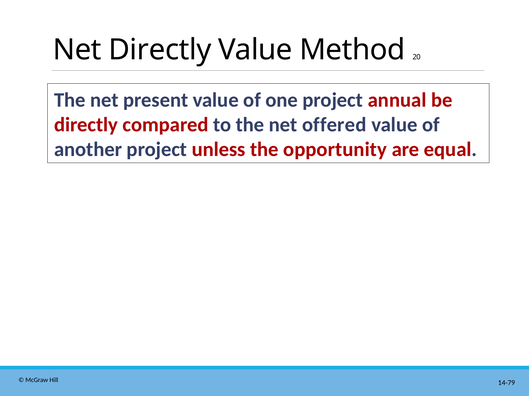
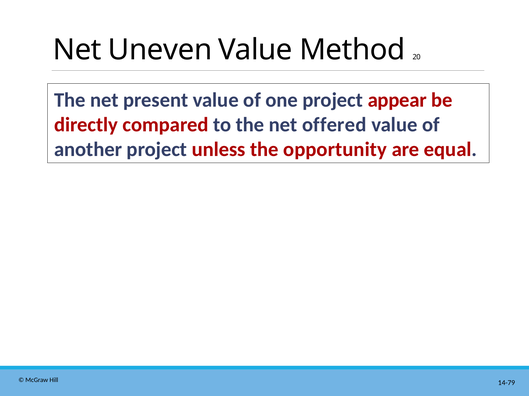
Net Directly: Directly -> Uneven (160, 50)
annual: annual -> appear (397, 100)
